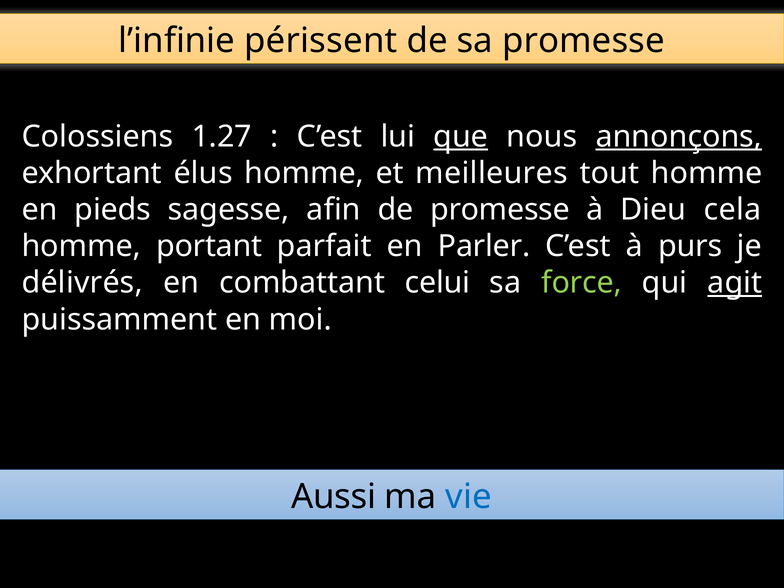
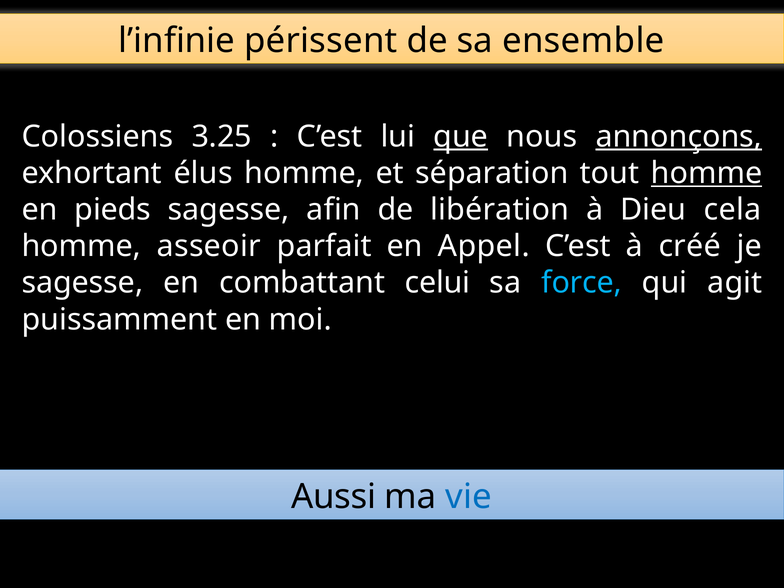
sa promesse: promesse -> ensemble (583, 41)
1.27: 1.27 -> 3.25 (222, 136)
meilleures: meilleures -> séparation (492, 173)
homme underline: none -> present (707, 173)
de promesse: promesse -> libération (500, 210)
portant: portant -> asseoir (209, 246)
Parler: Parler -> Appel (484, 246)
purs: purs -> créé (690, 246)
délivrés: délivrés -> sagesse (82, 283)
force colour: light green -> light blue (582, 283)
agit underline: present -> none (735, 283)
